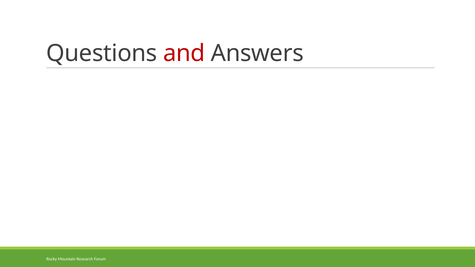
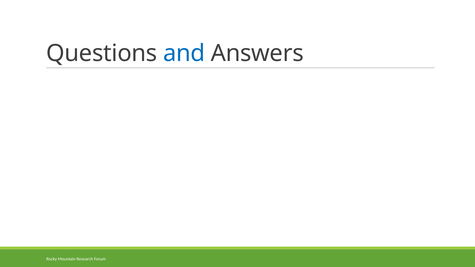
and colour: red -> blue (184, 53)
